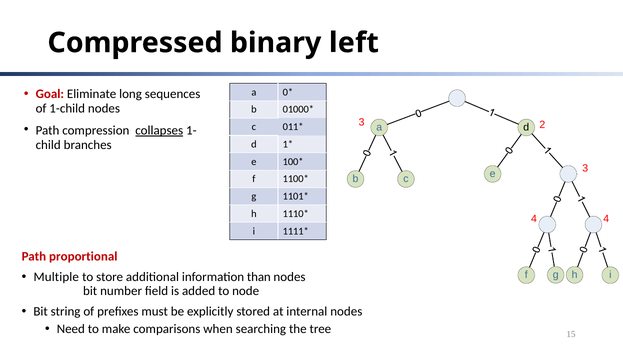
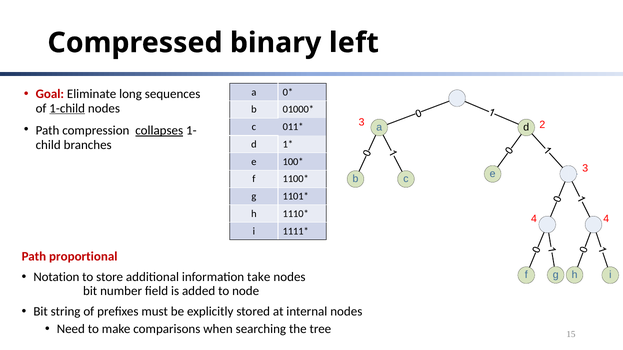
1-child underline: none -> present (67, 108)
Multiple: Multiple -> Notation (56, 277)
than: than -> take (259, 277)
